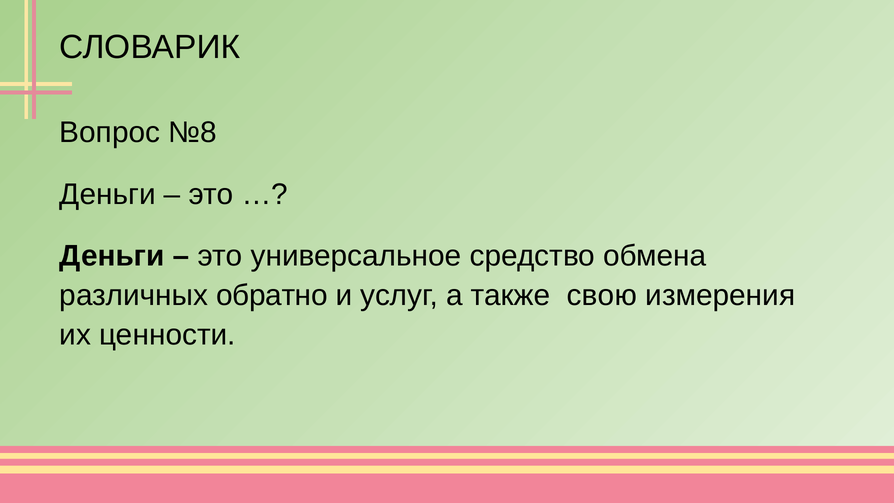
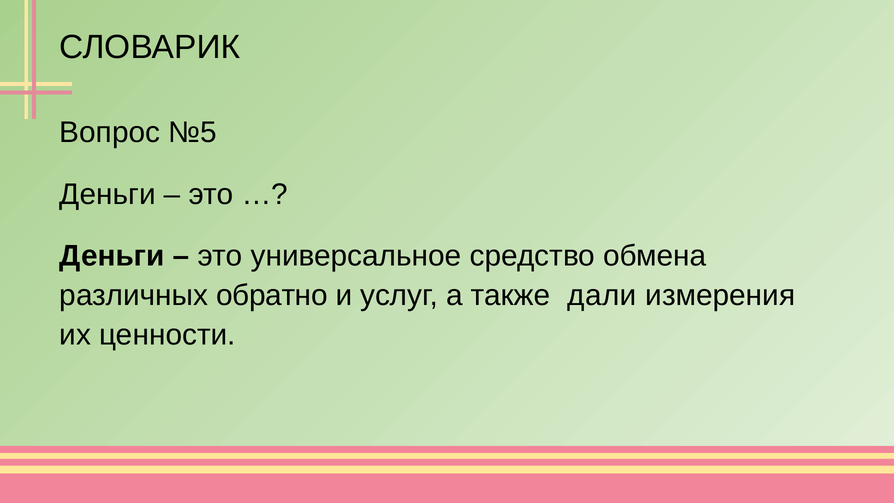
№8: №8 -> №5 (193, 132)
свою: свою -> дали (602, 295)
